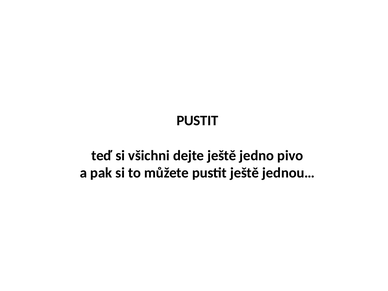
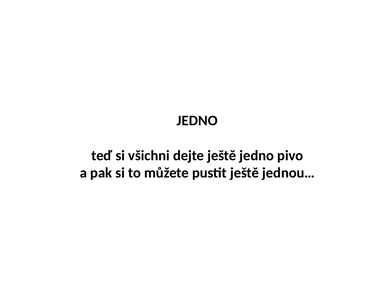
PUSTIT: PUSTIT -> JEDNO (197, 121)
